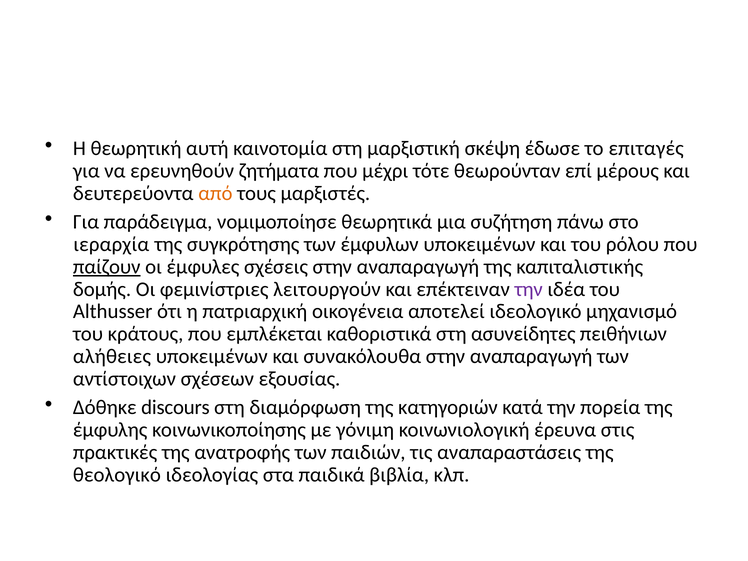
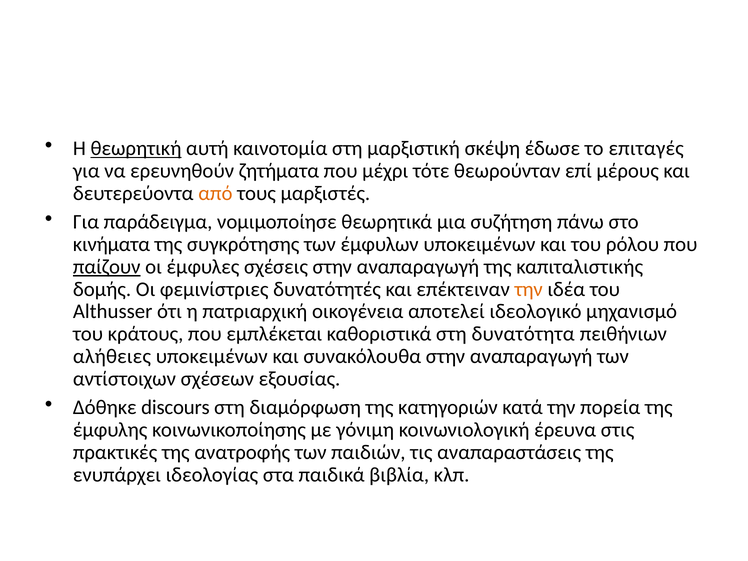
θεωρητική underline: none -> present (136, 149)
ιεραρχία: ιεραρχία -> κινήματα (111, 244)
λειτουργούν: λειτουργούν -> δυνατότητές (327, 289)
την colour: purple -> orange (529, 289)
ασυνείδητες: ασυνείδητες -> δυνατότητα (523, 334)
θεολογικό: θεολογικό -> ενυπάρχει (117, 475)
